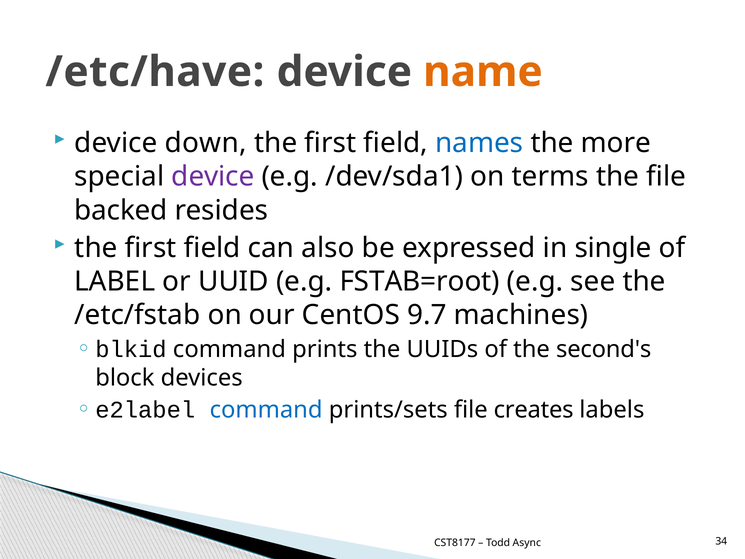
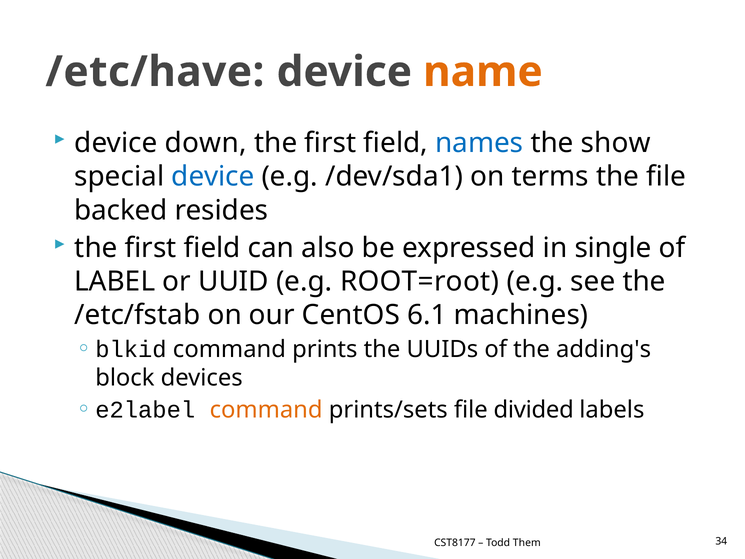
more: more -> show (616, 143)
device colour: purple -> blue (213, 177)
FSTAB=root: FSTAB=root -> ROOT=root (420, 281)
9.7: 9.7 -> 6.1 (427, 315)
second's: second's -> adding's (604, 349)
command colour: blue -> orange (266, 410)
creates: creates -> divided (534, 410)
Async: Async -> Them (527, 543)
